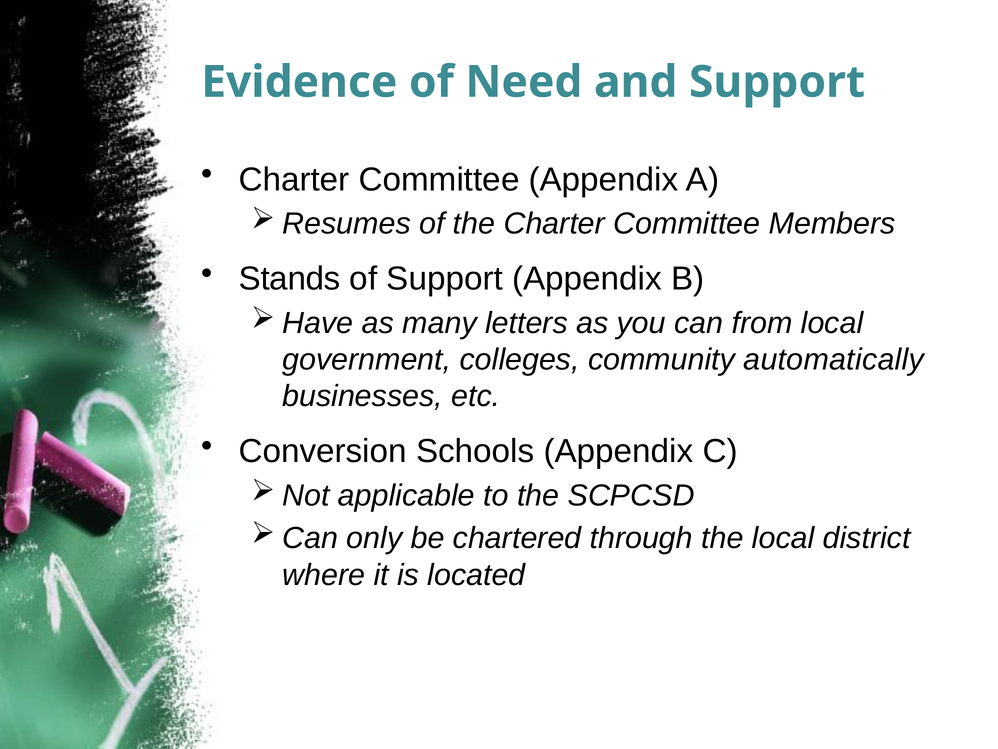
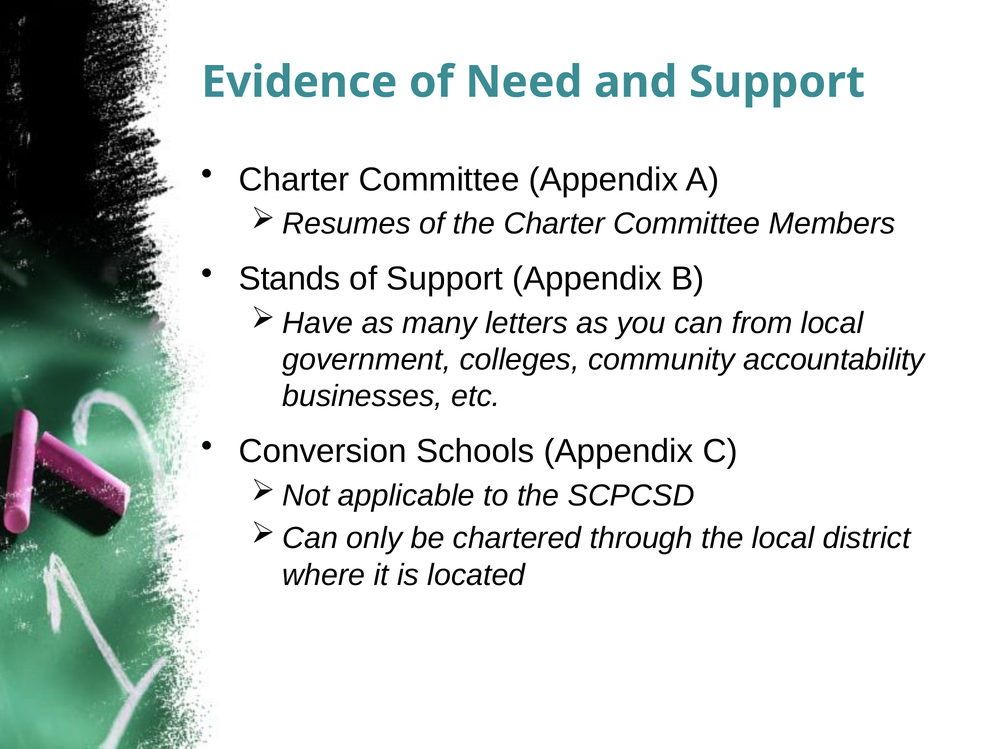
automatically: automatically -> accountability (834, 360)
